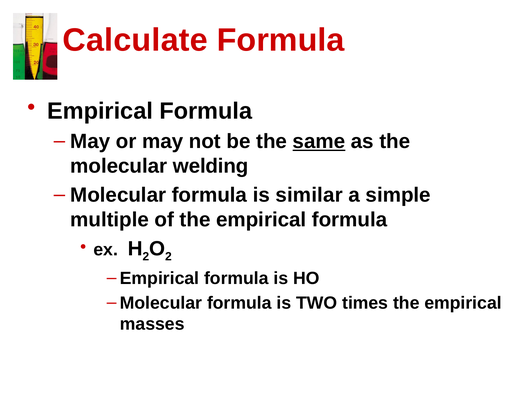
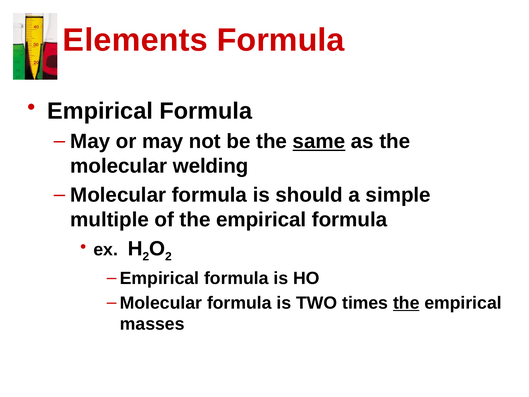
Calculate: Calculate -> Elements (135, 40)
similar: similar -> should (309, 195)
the underline: none -> present (406, 303)
